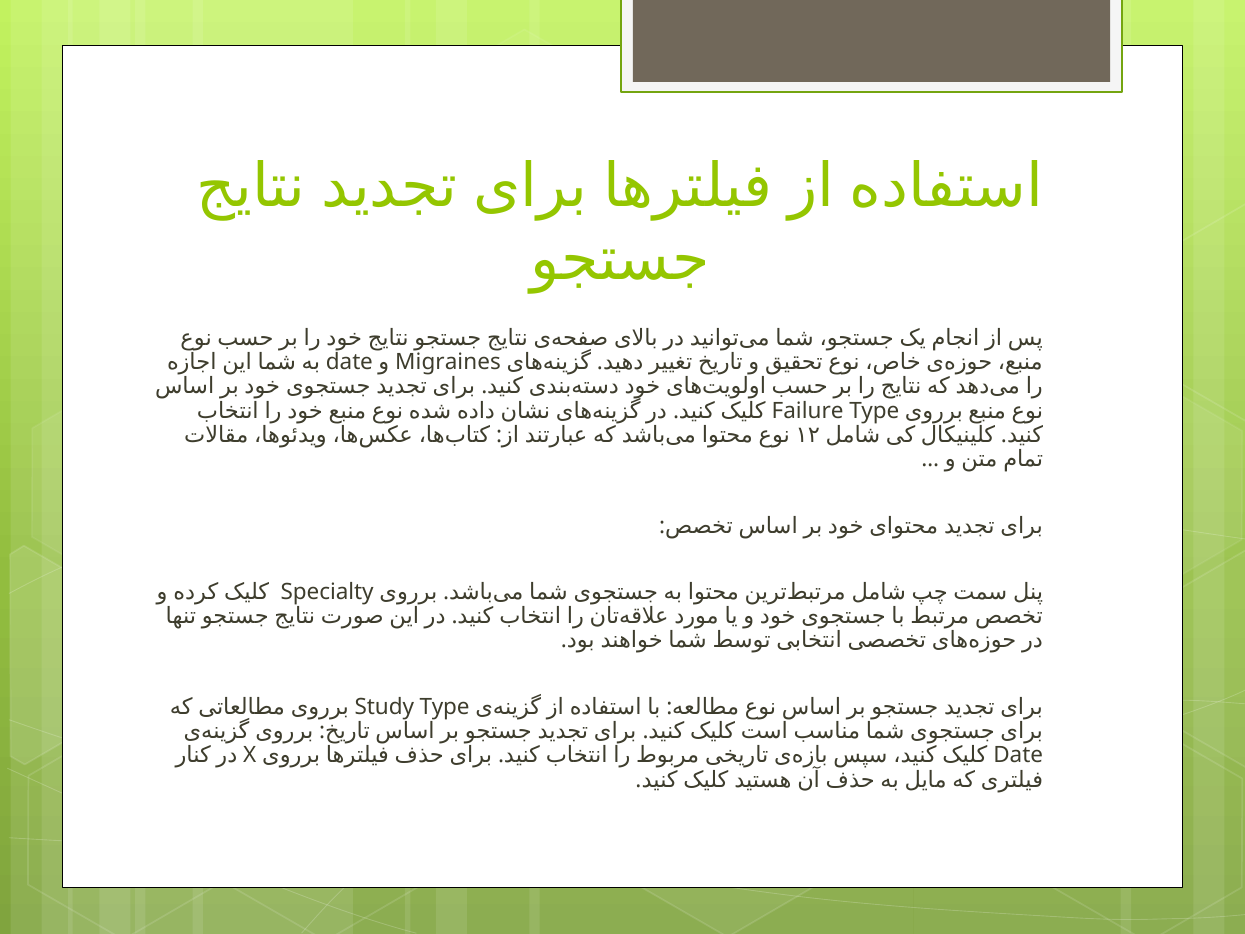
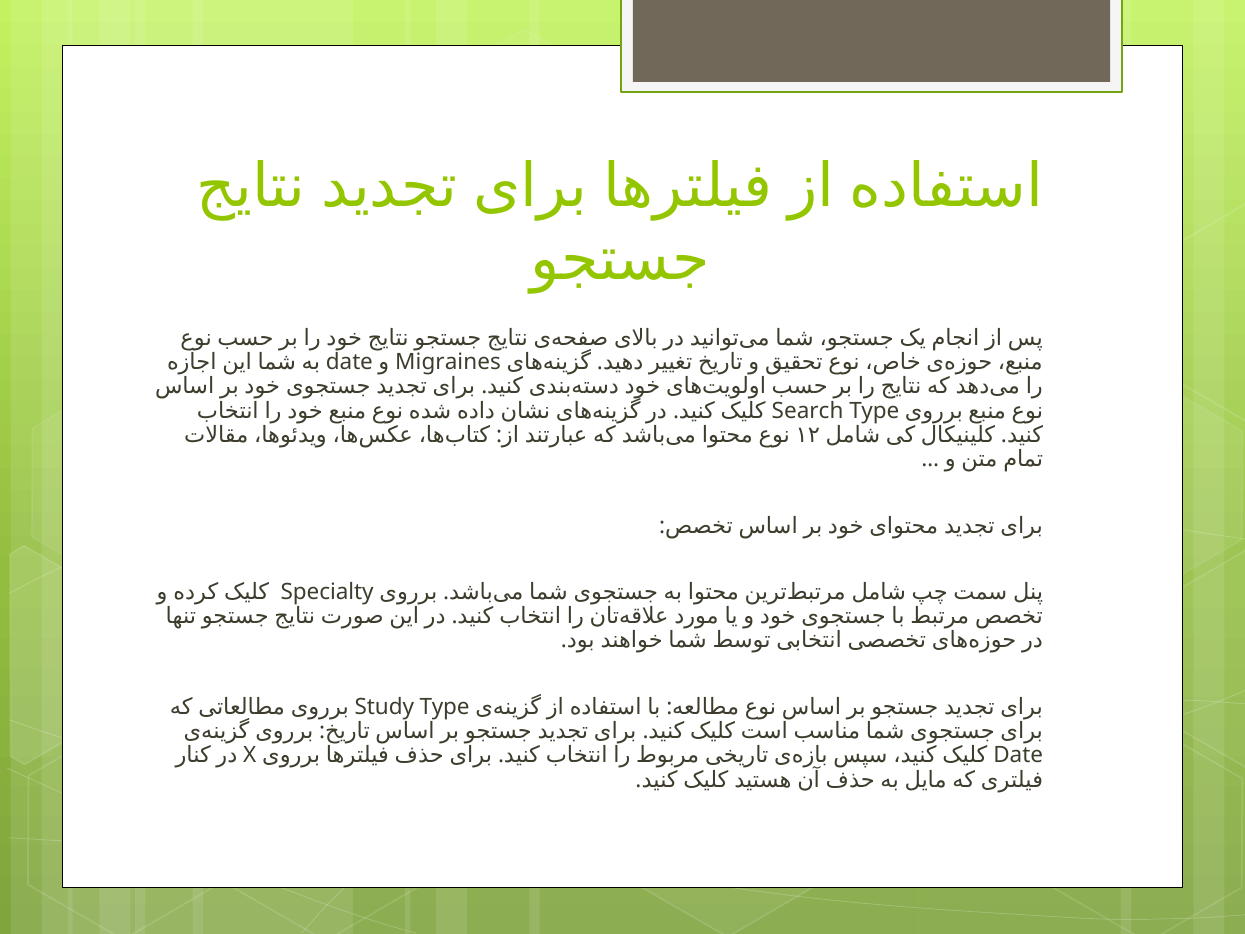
Failure: Failure -> Search (808, 411)
